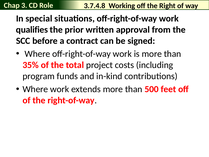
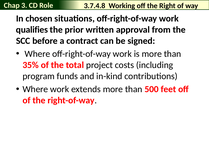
special: special -> chosen (39, 18)
